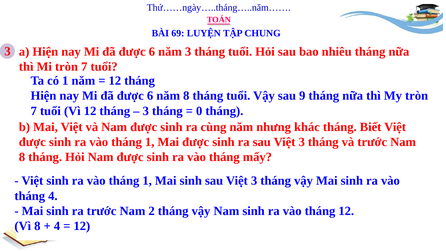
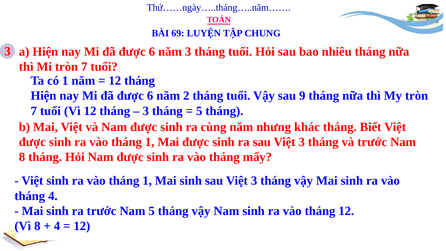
năm 8: 8 -> 2 (186, 96)
0: 0 -> 5 (199, 111)
Nam 2: 2 -> 5 (152, 211)
